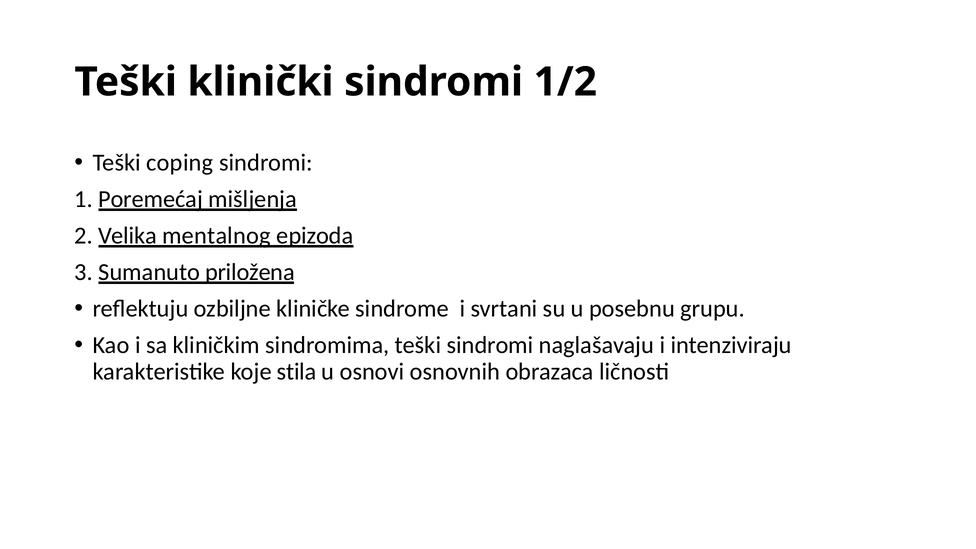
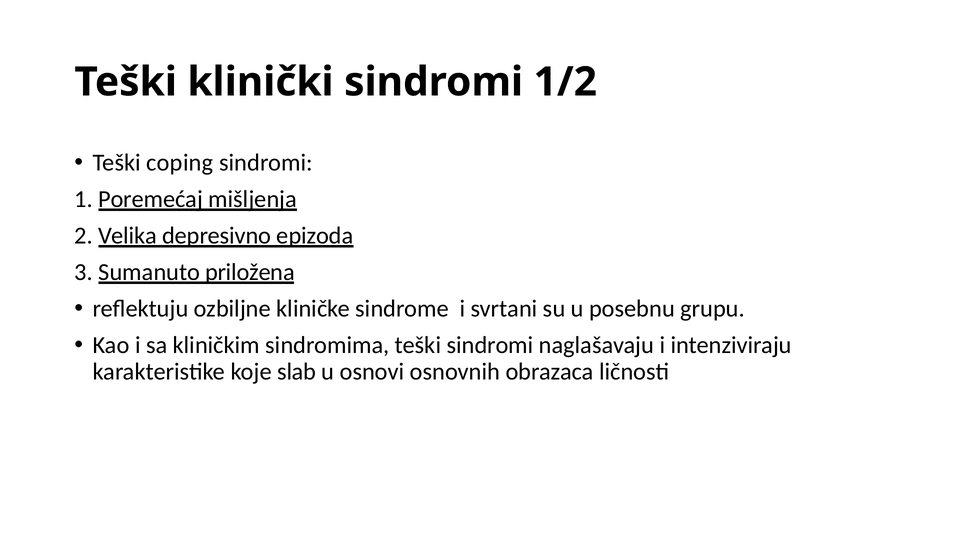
mentalnog: mentalnog -> depresivno (217, 236)
stila: stila -> slab (297, 372)
